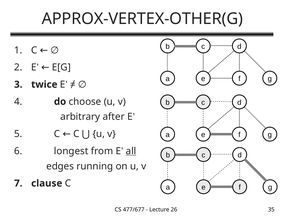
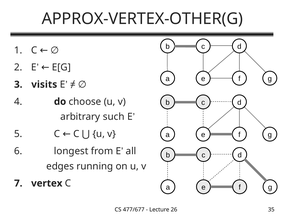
twice: twice -> visits (44, 84)
after: after -> such (114, 117)
all underline: present -> none (131, 151)
clause: clause -> vertex (47, 183)
